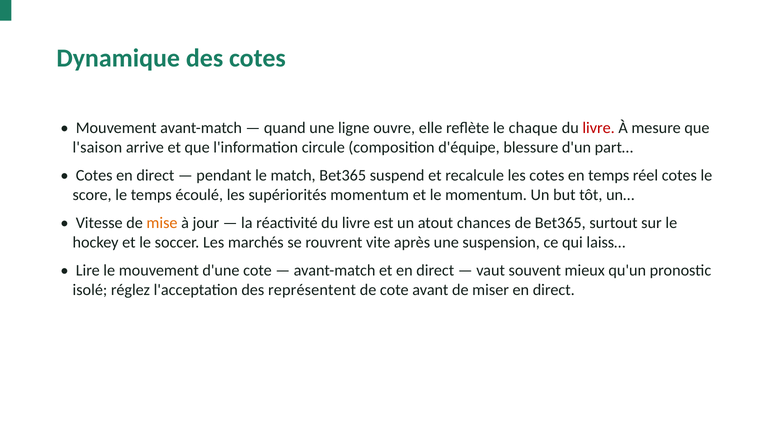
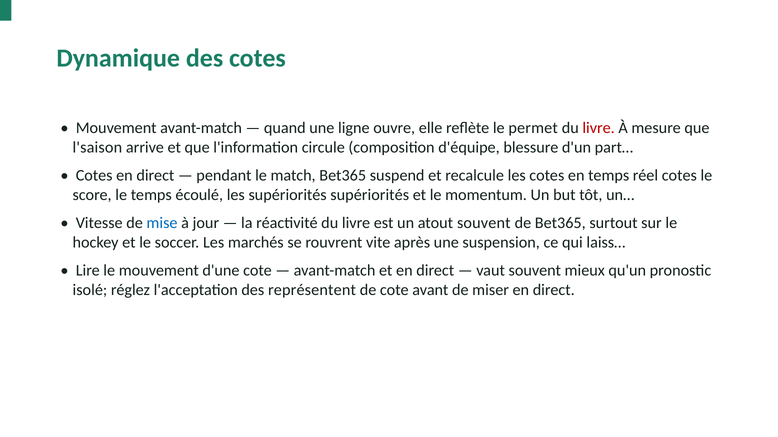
chaque: chaque -> permet (533, 128)
supériorités momentum: momentum -> supériorités (370, 195)
mise colour: orange -> blue (162, 223)
atout chances: chances -> souvent (484, 223)
